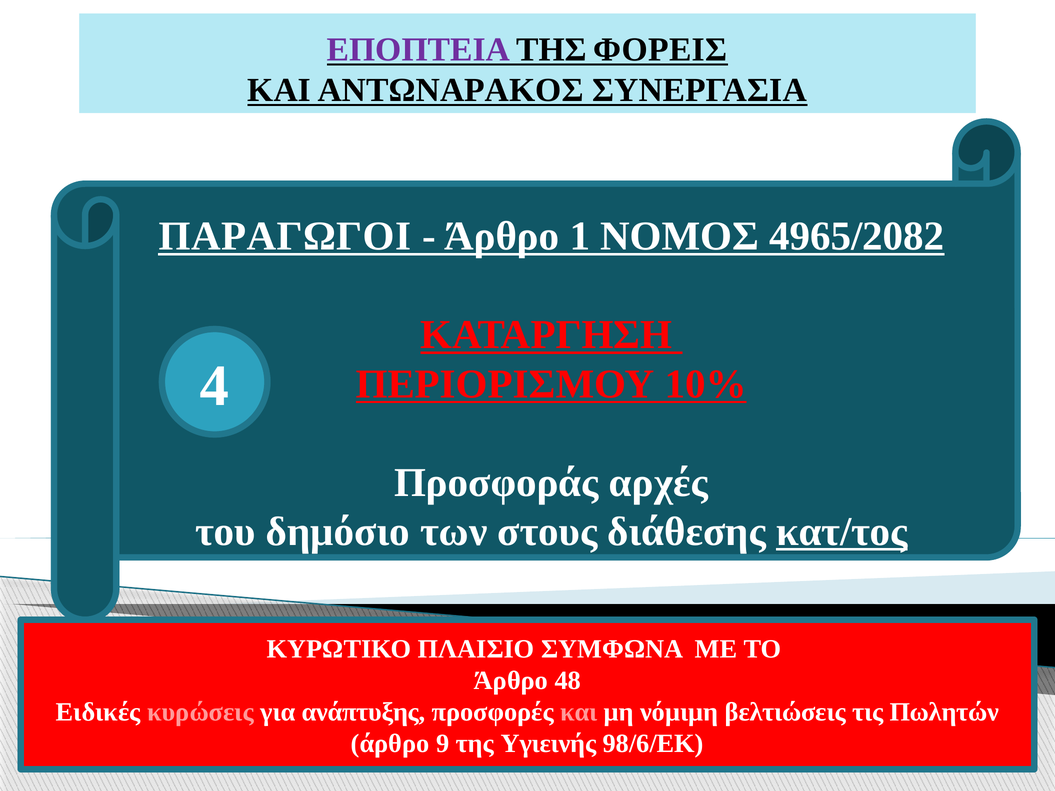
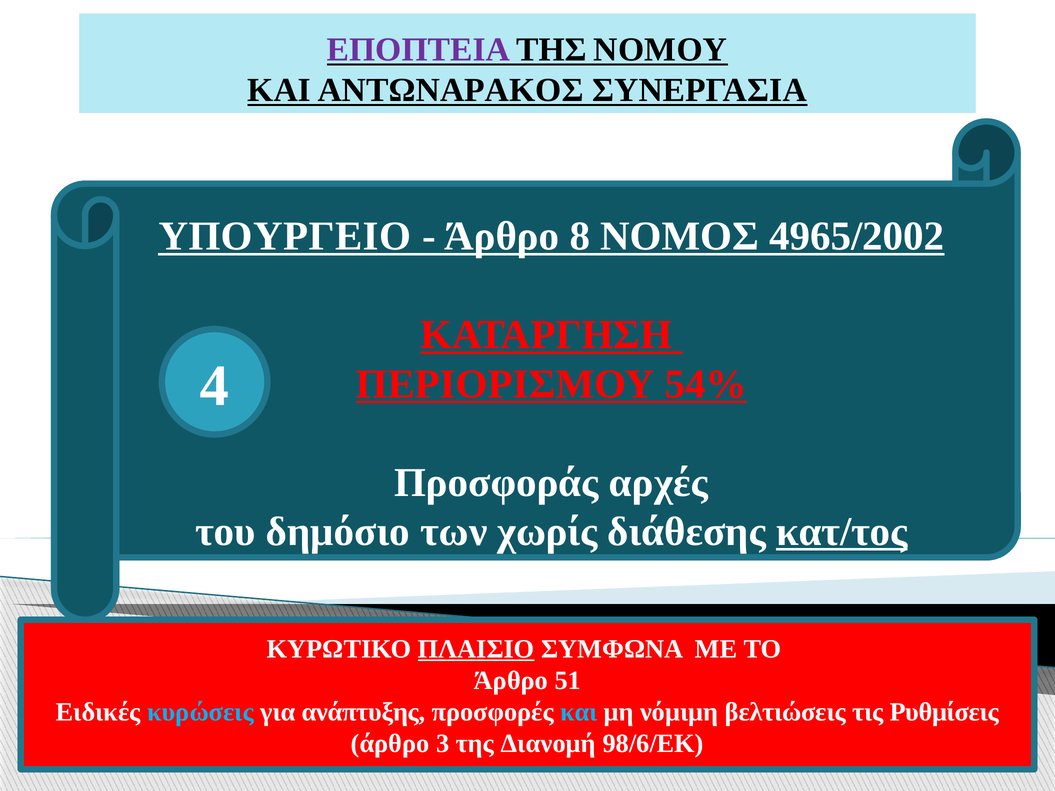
ΦΟΡΕΙΣ: ΦΟΡΕΙΣ -> NOMOΥ (660, 49)
ΠΑΡΑΓΩΓΟΙ: ΠΑΡΑΓΩΓΟΙ -> ΥΠΟΥΡΓΕΙΟ (285, 236)
1: 1 -> 8 (580, 236)
4965/2082: 4965/2082 -> 4965/2002 (857, 236)
10%: 10% -> 54% (706, 384)
στους: στους -> χωρίς (547, 532)
ΠΛΑΙΣΙΟ underline: none -> present (476, 649)
48: 48 -> 51 (568, 681)
κυρώσεις colour: pink -> light blue (200, 712)
και colour: pink -> light blue (579, 712)
Πωλητών: Πωλητών -> Ρυθμίσεις (944, 712)
9: 9 -> 3 (443, 744)
Υγιεινής: Υγιεινής -> Διανομή (548, 744)
